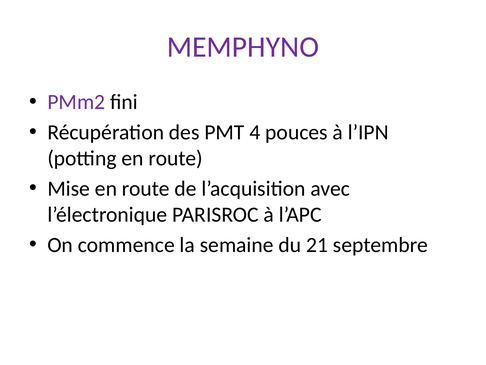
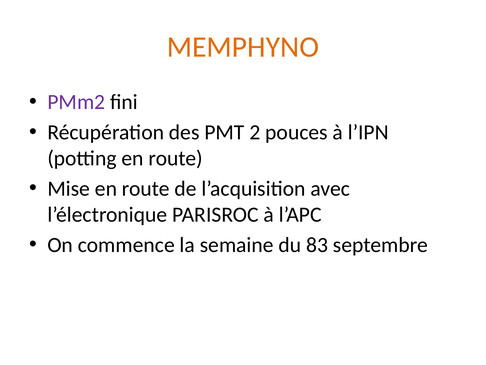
MEMPHYNO colour: purple -> orange (243, 47)
4: 4 -> 2 (255, 132)
21: 21 -> 83 (317, 245)
